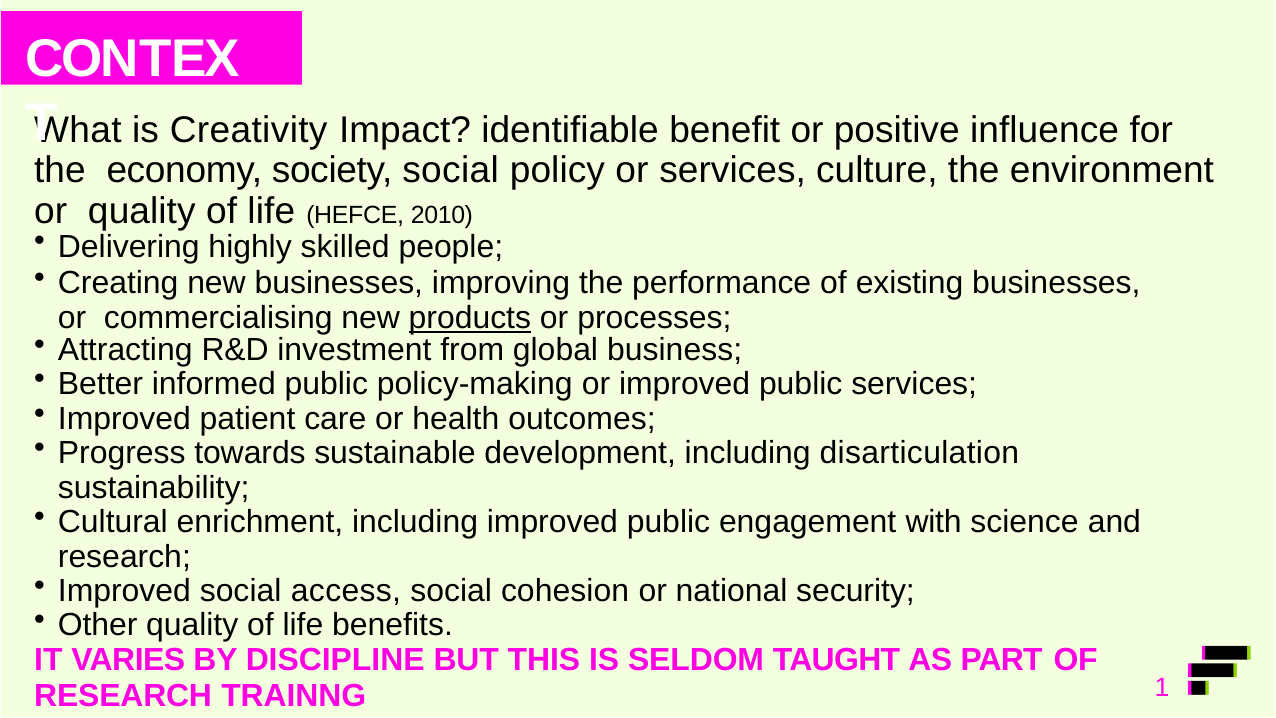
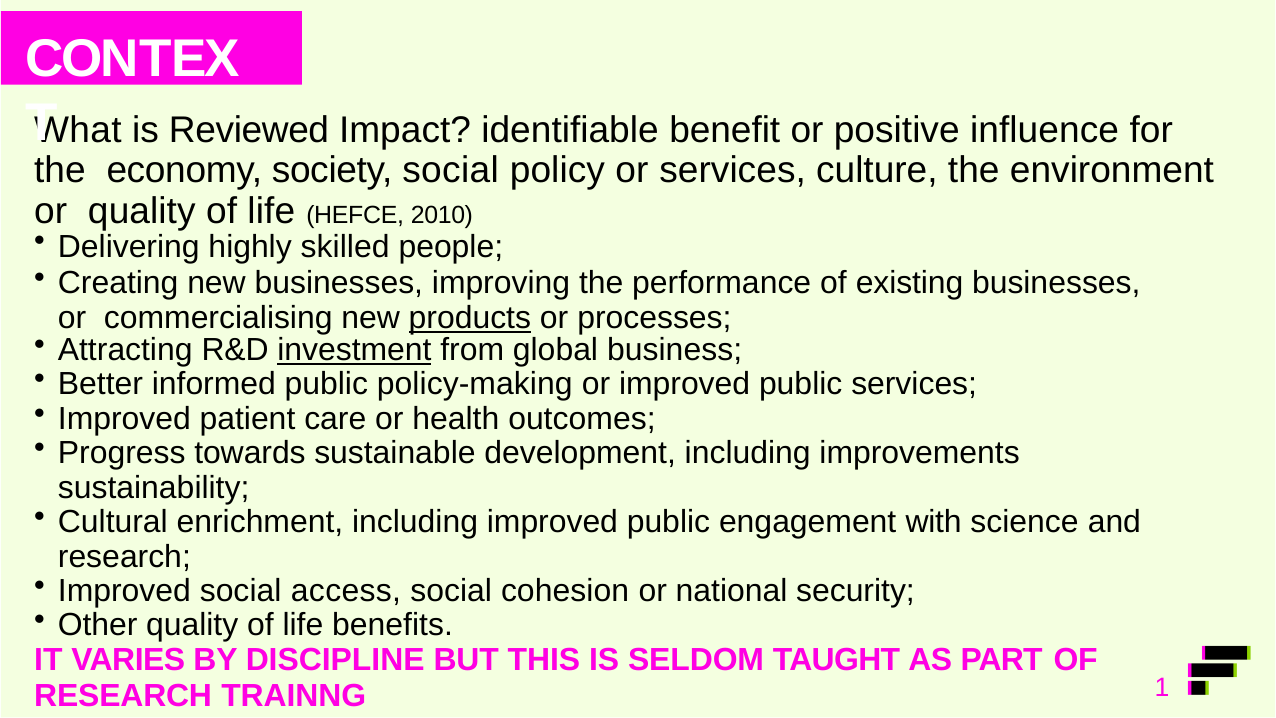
Creativity: Creativity -> Reviewed (249, 130)
investment underline: none -> present (354, 350)
disarticulation: disarticulation -> improvements (920, 453)
